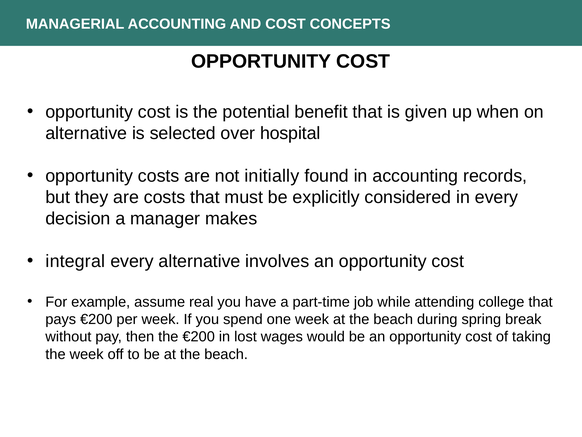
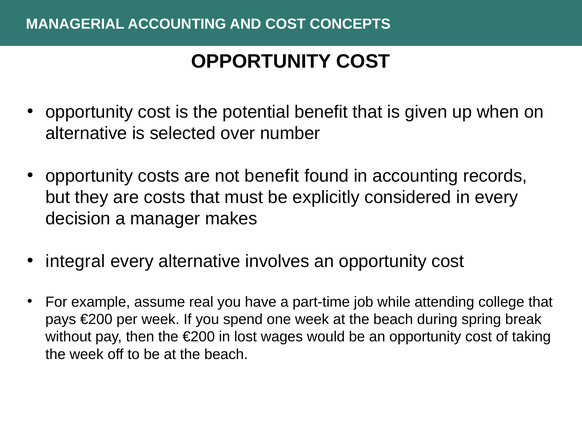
hospital: hospital -> number (290, 133)
not initially: initially -> benefit (272, 176)
